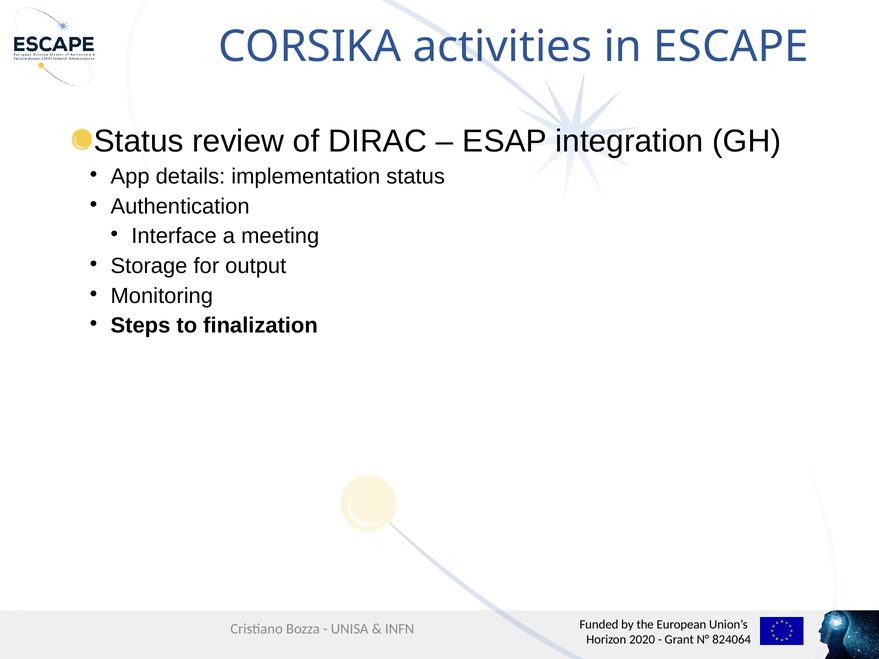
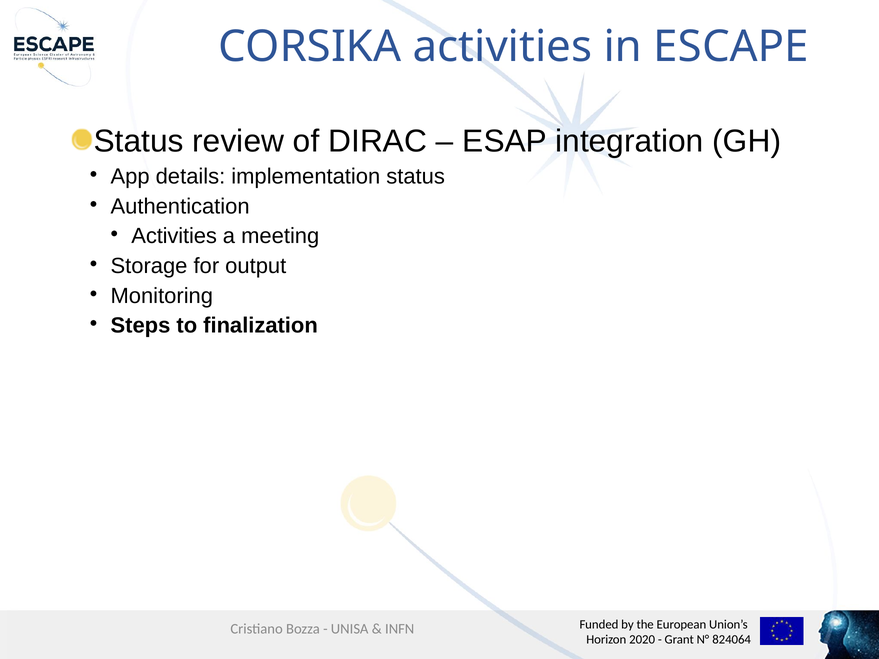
Interface: Interface -> Activities (174, 236)
